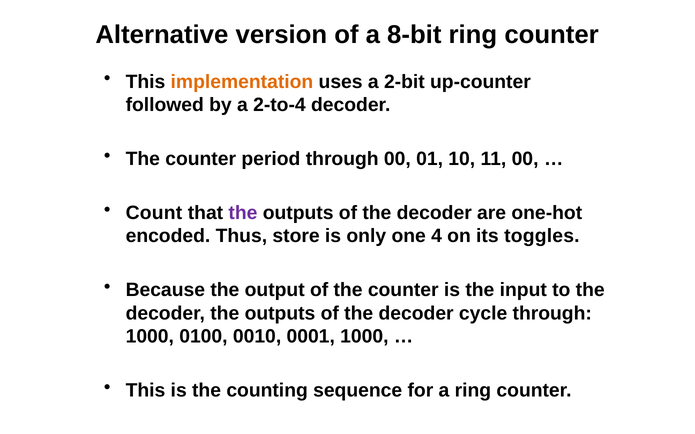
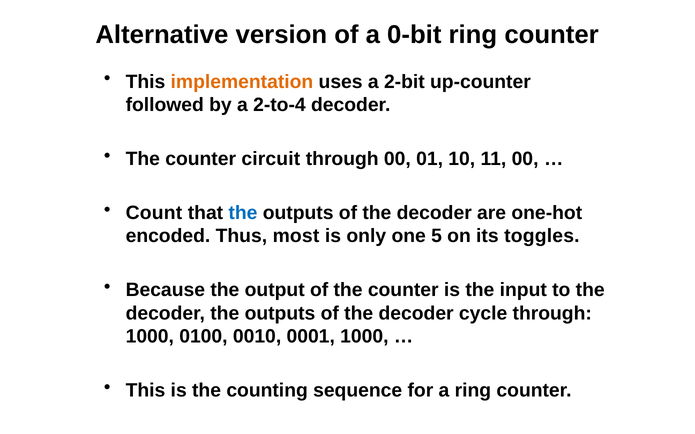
8-bit: 8-bit -> 0-bit (414, 35)
period: period -> circuit (271, 159)
the colour: purple -> blue (243, 213)
store: store -> most (296, 236)
4: 4 -> 5 (437, 236)
